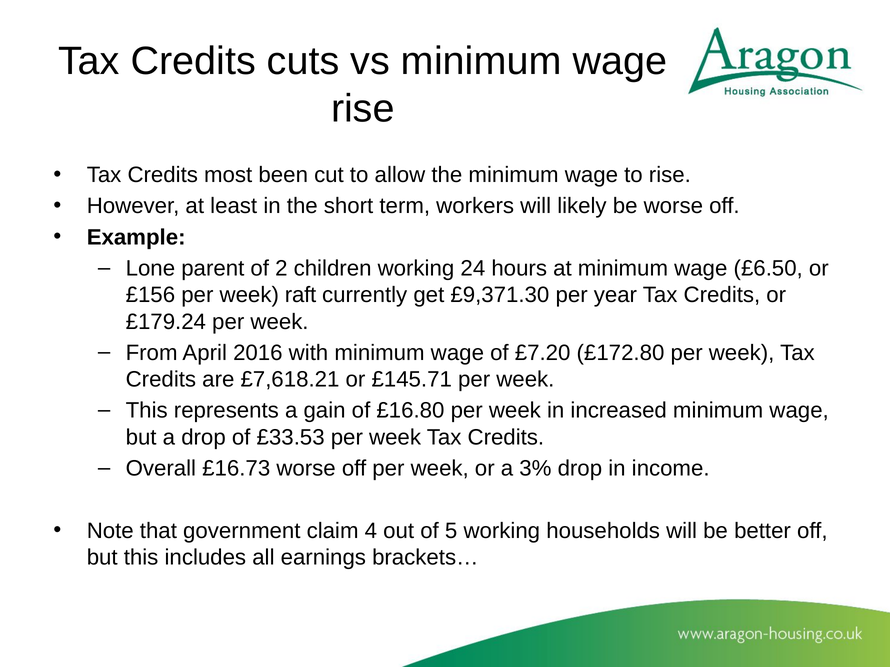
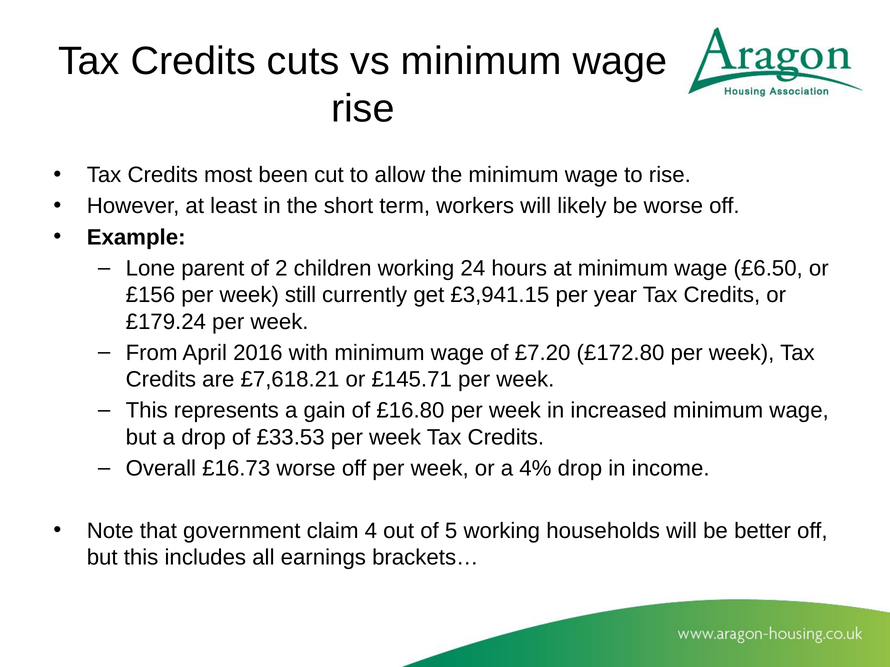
raft: raft -> still (301, 295)
£9,371.30: £9,371.30 -> £3,941.15 (500, 295)
3%: 3% -> 4% (535, 469)
